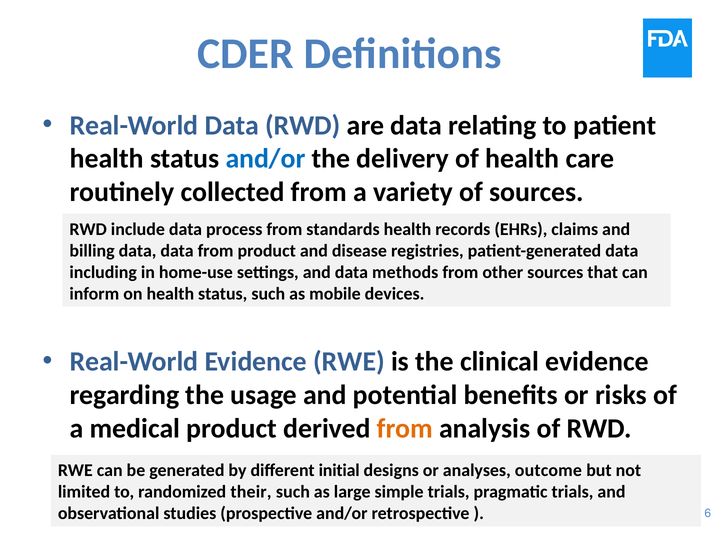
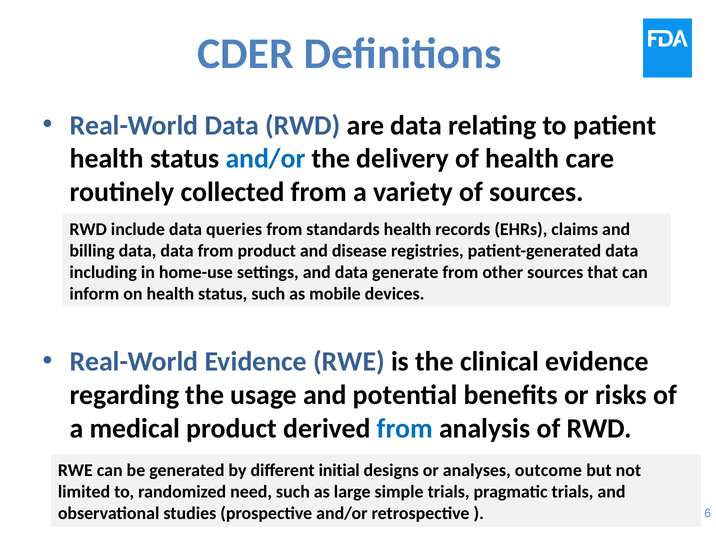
process: process -> queries (234, 229)
methods: methods -> generate (405, 272)
from colour: orange -> blue (405, 429)
their: their -> need (251, 492)
